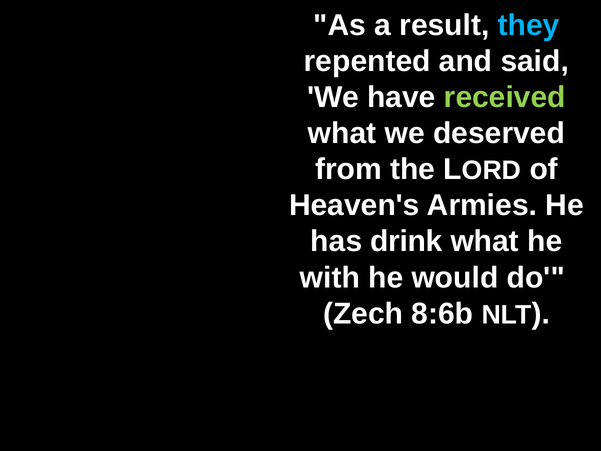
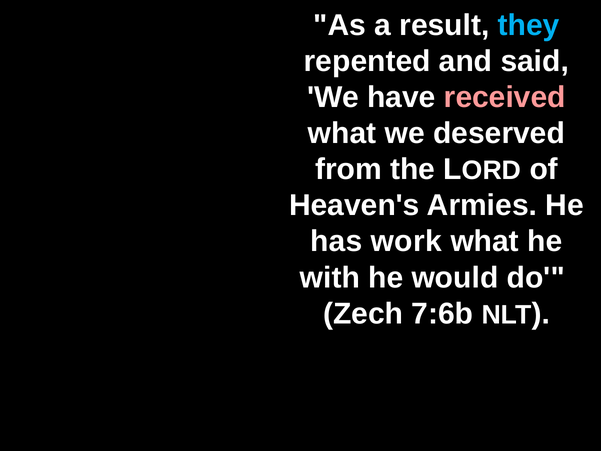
received colour: light green -> pink (505, 97)
drink: drink -> work (406, 241)
8:6b: 8:6b -> 7:6b (442, 314)
